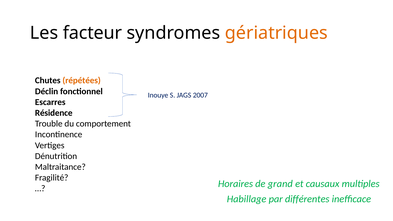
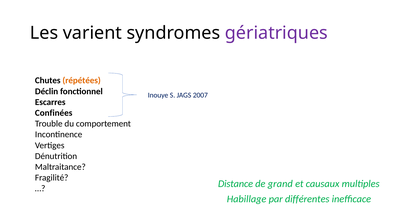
facteur: facteur -> varient (92, 33)
gériatriques colour: orange -> purple (276, 33)
Résidence: Résidence -> Confinées (54, 113)
Horaires: Horaires -> Distance (236, 184)
